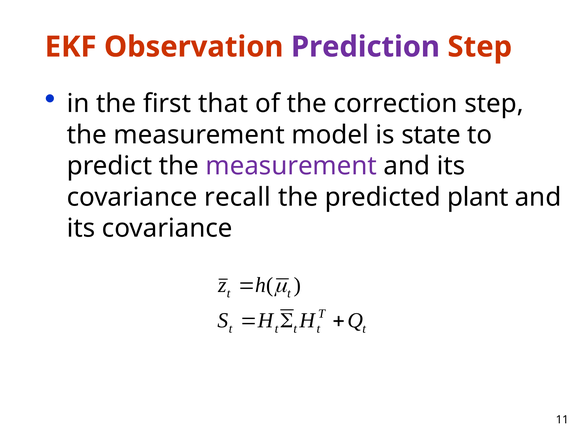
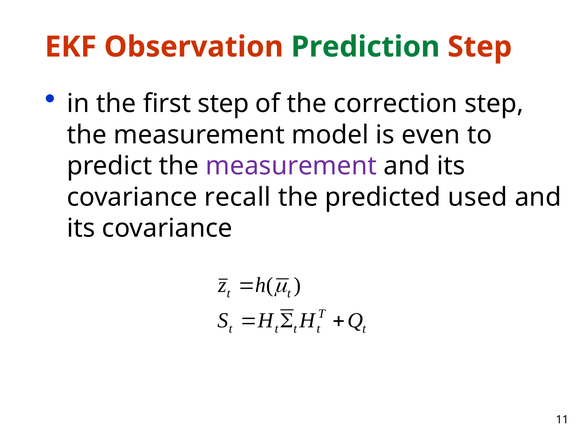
Prediction colour: purple -> green (365, 47)
first that: that -> step (223, 104)
state: state -> even (431, 135)
plant: plant -> used (478, 197)
